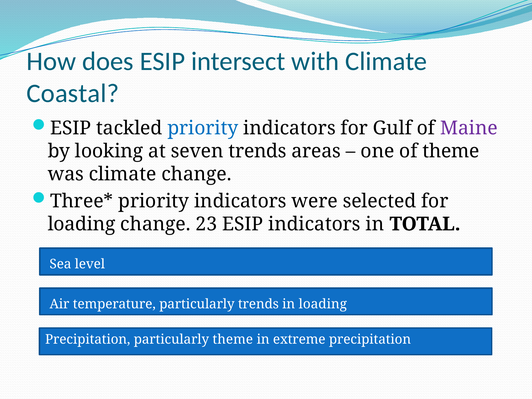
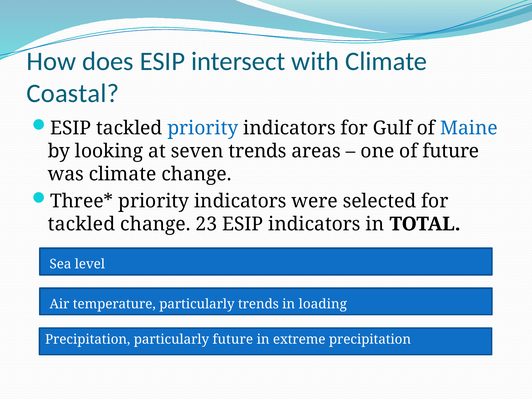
Maine colour: purple -> blue (469, 128)
of theme: theme -> future (451, 151)
loading: loading -> tackled (81, 224)
particularly theme: theme -> future (233, 340)
